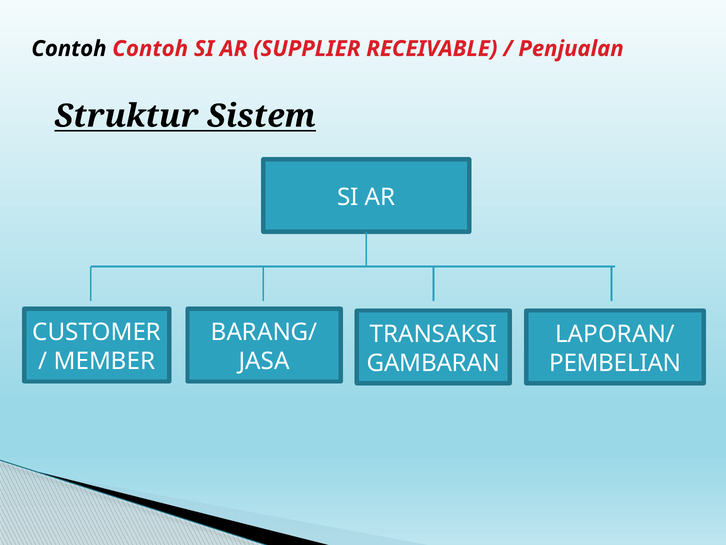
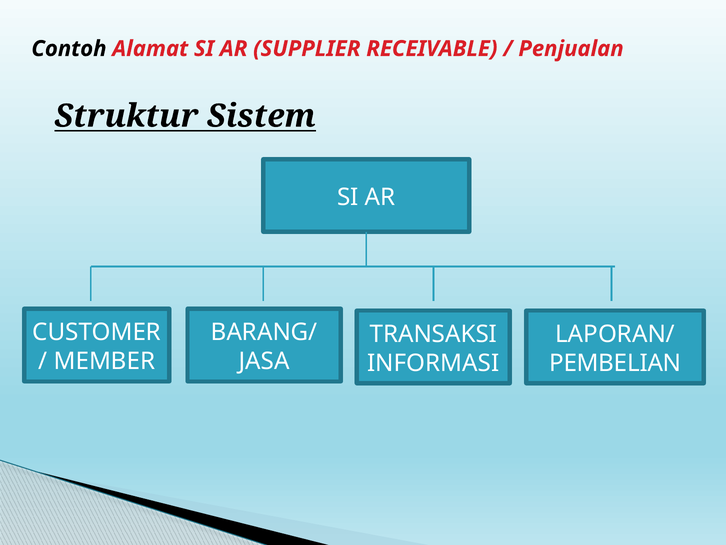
Contoh Contoh: Contoh -> Alamat (150, 49)
GAMBARAN: GAMBARAN -> INFORMASI (433, 363)
